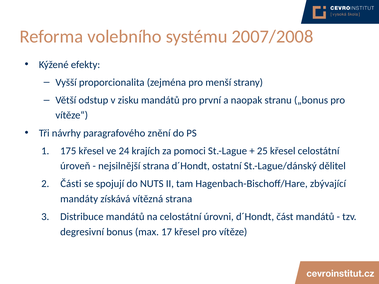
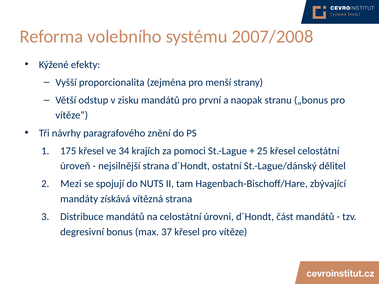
24: 24 -> 34 (124, 151)
Části: Části -> Mezi (71, 184)
17: 17 -> 37 (167, 232)
